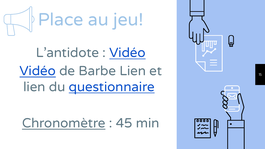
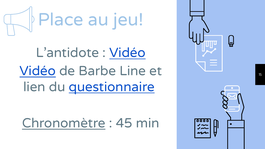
Barbe Lien: Lien -> Line (133, 71)
